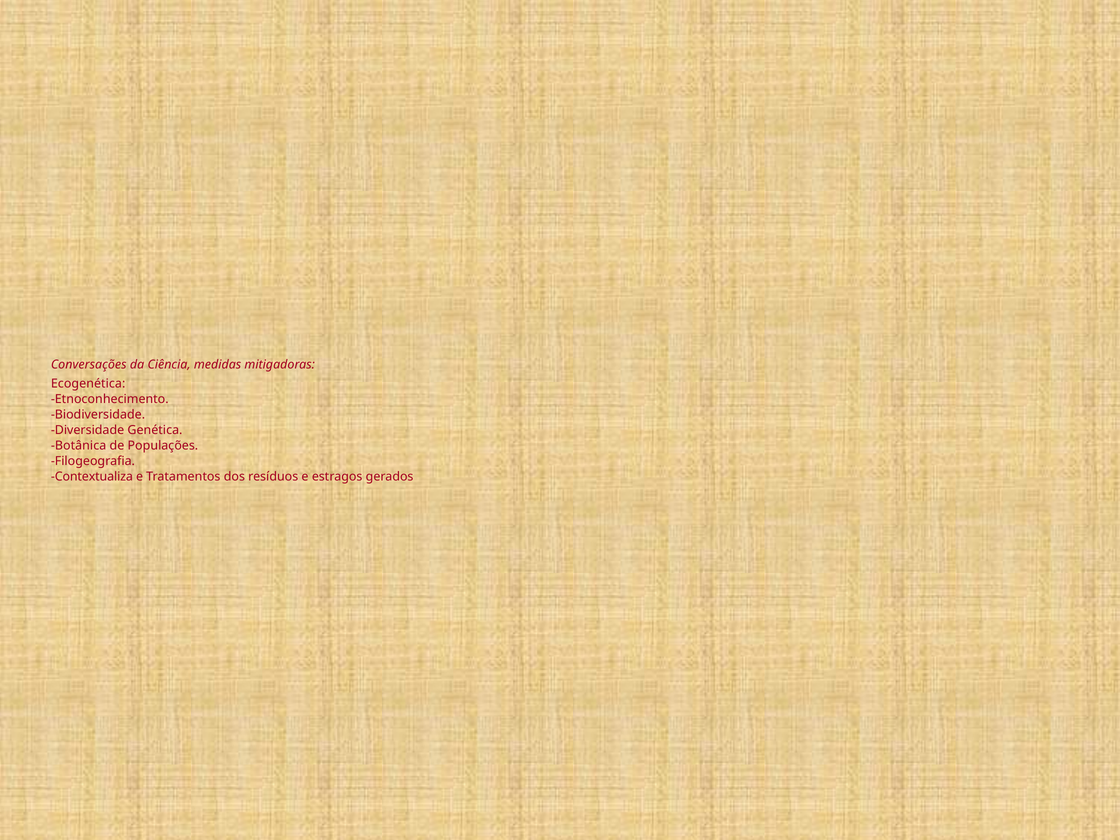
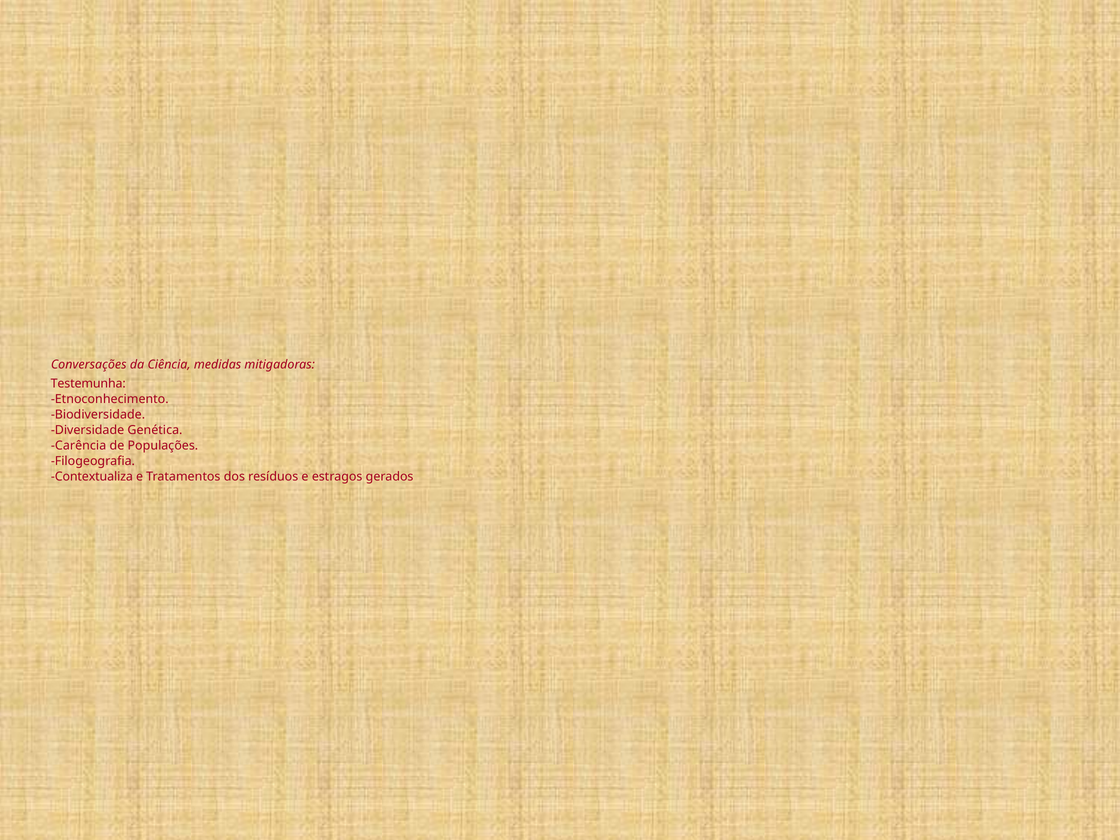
Ecogenética: Ecogenética -> Testemunha (88, 384)
Botânica: Botânica -> Carência (79, 446)
